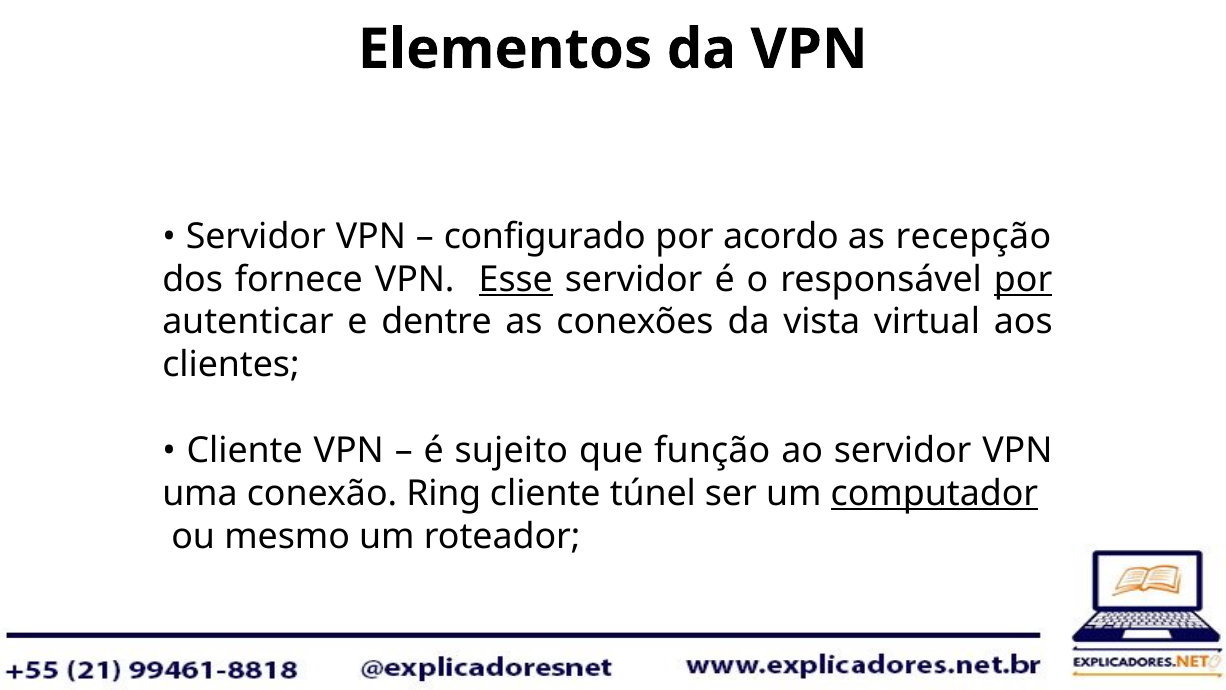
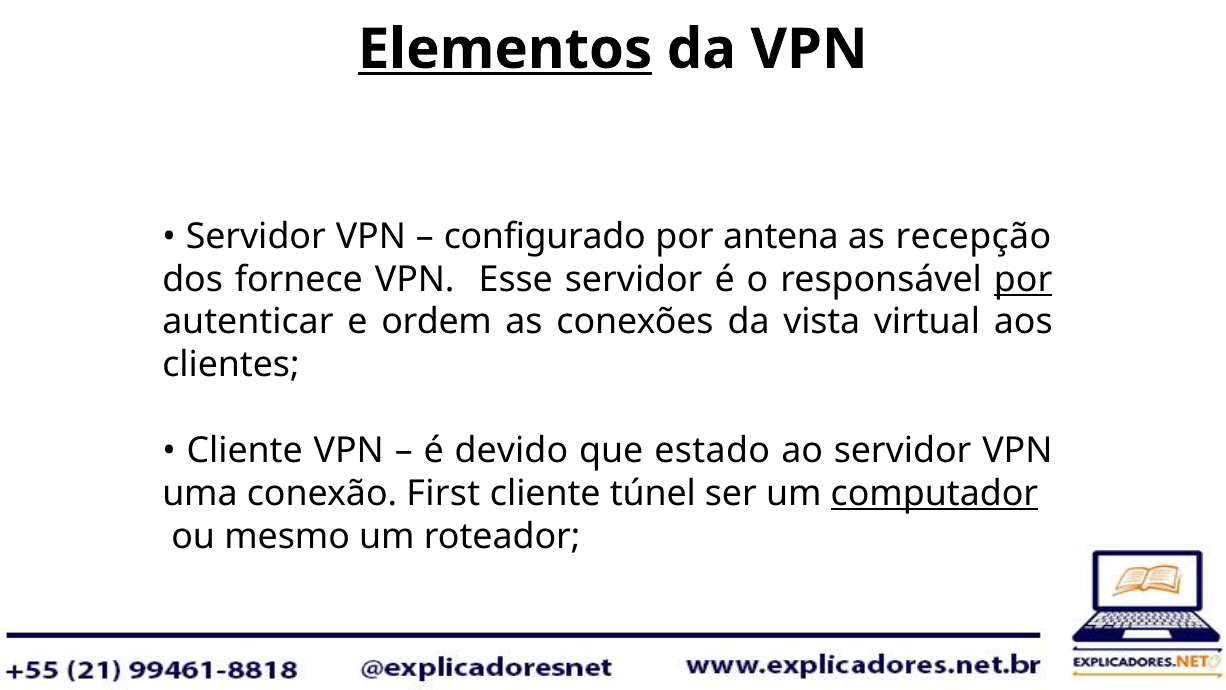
Elementos underline: none -> present (505, 49)
acordo: acordo -> antena (781, 236)
Esse underline: present -> none (516, 279)
dentre: dentre -> ordem (437, 322)
sujeito: sujeito -> devido (511, 451)
função: função -> estado (712, 451)
Ring: Ring -> First (443, 494)
